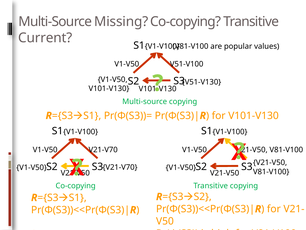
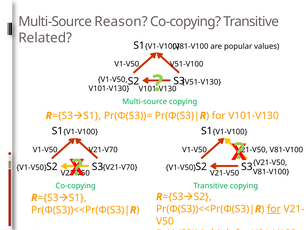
Missing: Missing -> Reason (121, 21)
Current: Current -> Related (45, 38)
for underline: none -> present (274, 209)
